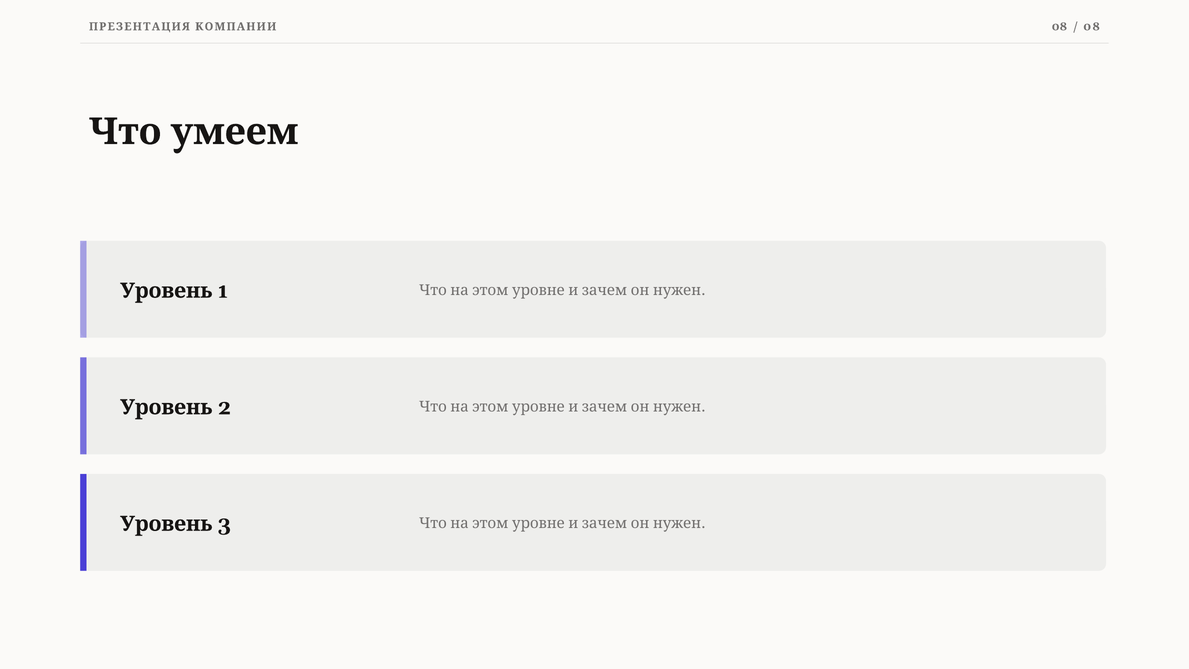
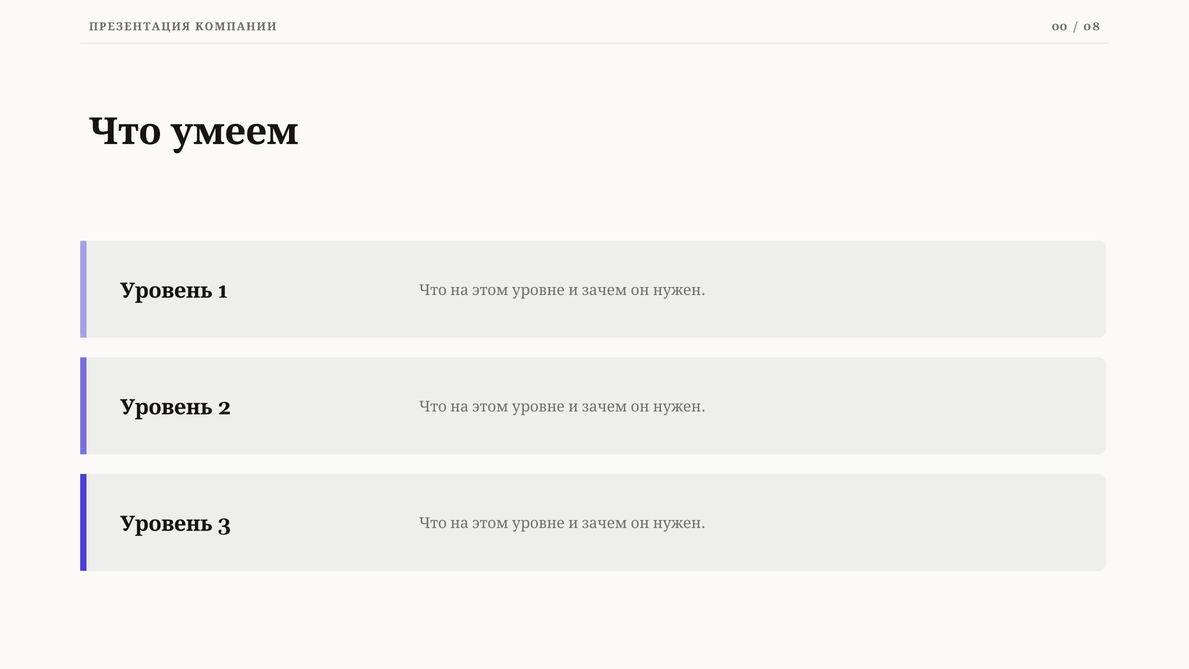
КОМПАНИИ 08: 08 -> 00 (1059, 27)
